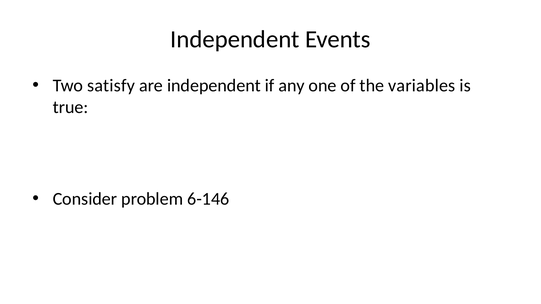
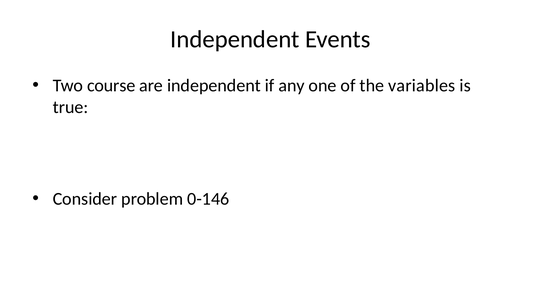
satisfy: satisfy -> course (111, 86)
6-146: 6-146 -> 0-146 (208, 199)
